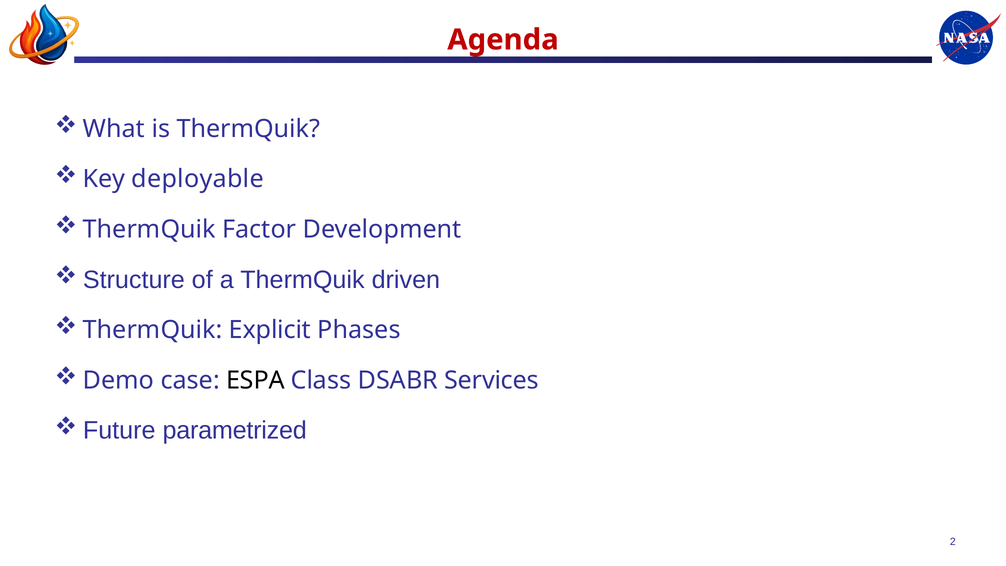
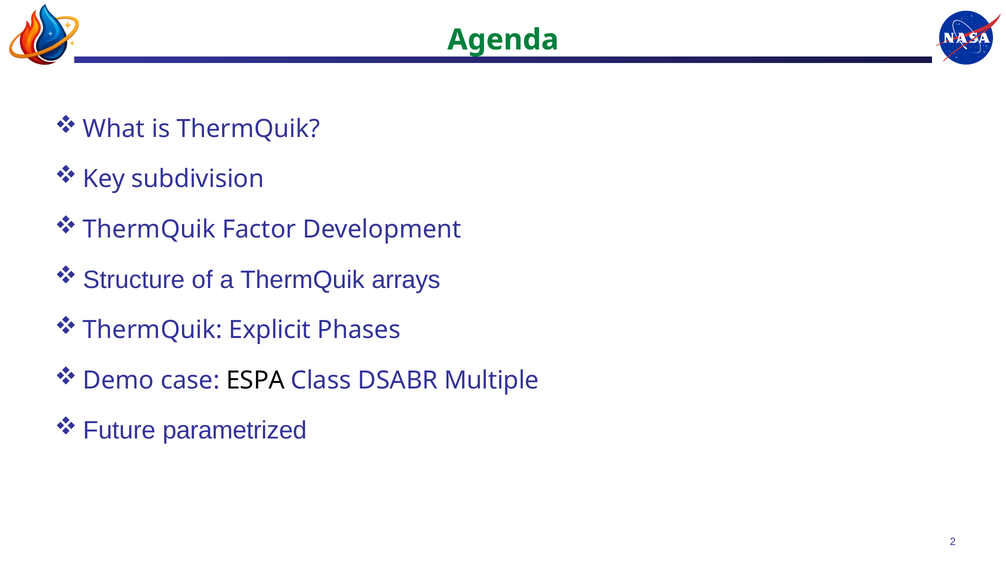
Agenda colour: red -> green (503, 40)
deployable: deployable -> subdivision (198, 179)
driven: driven -> arrays (406, 280)
Services: Services -> Multiple (492, 380)
